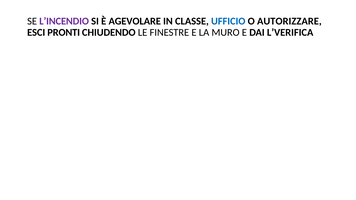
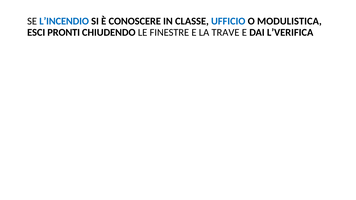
L’INCENDIO colour: purple -> blue (64, 21)
AGEVOLARE: AGEVOLARE -> CONOSCERE (135, 21)
AUTORIZZARE: AUTORIZZARE -> MODULISTICA (289, 21)
MURO: MURO -> TRAVE (225, 33)
